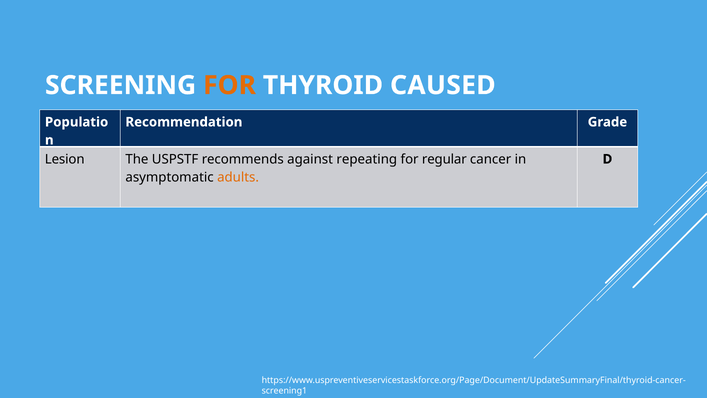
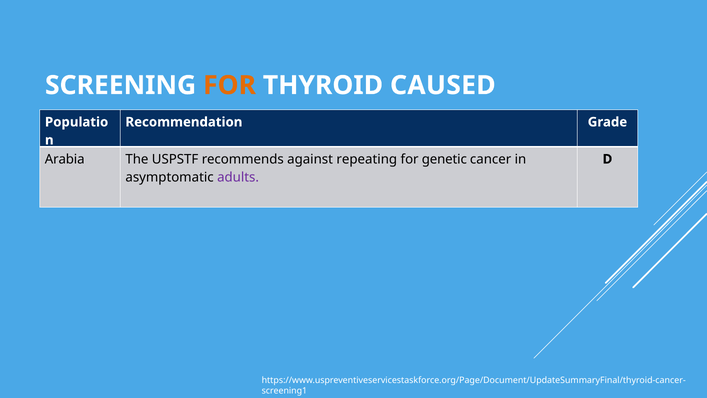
Lesion: Lesion -> Arabia (65, 159)
regular: regular -> genetic (444, 159)
adults colour: orange -> purple (238, 177)
